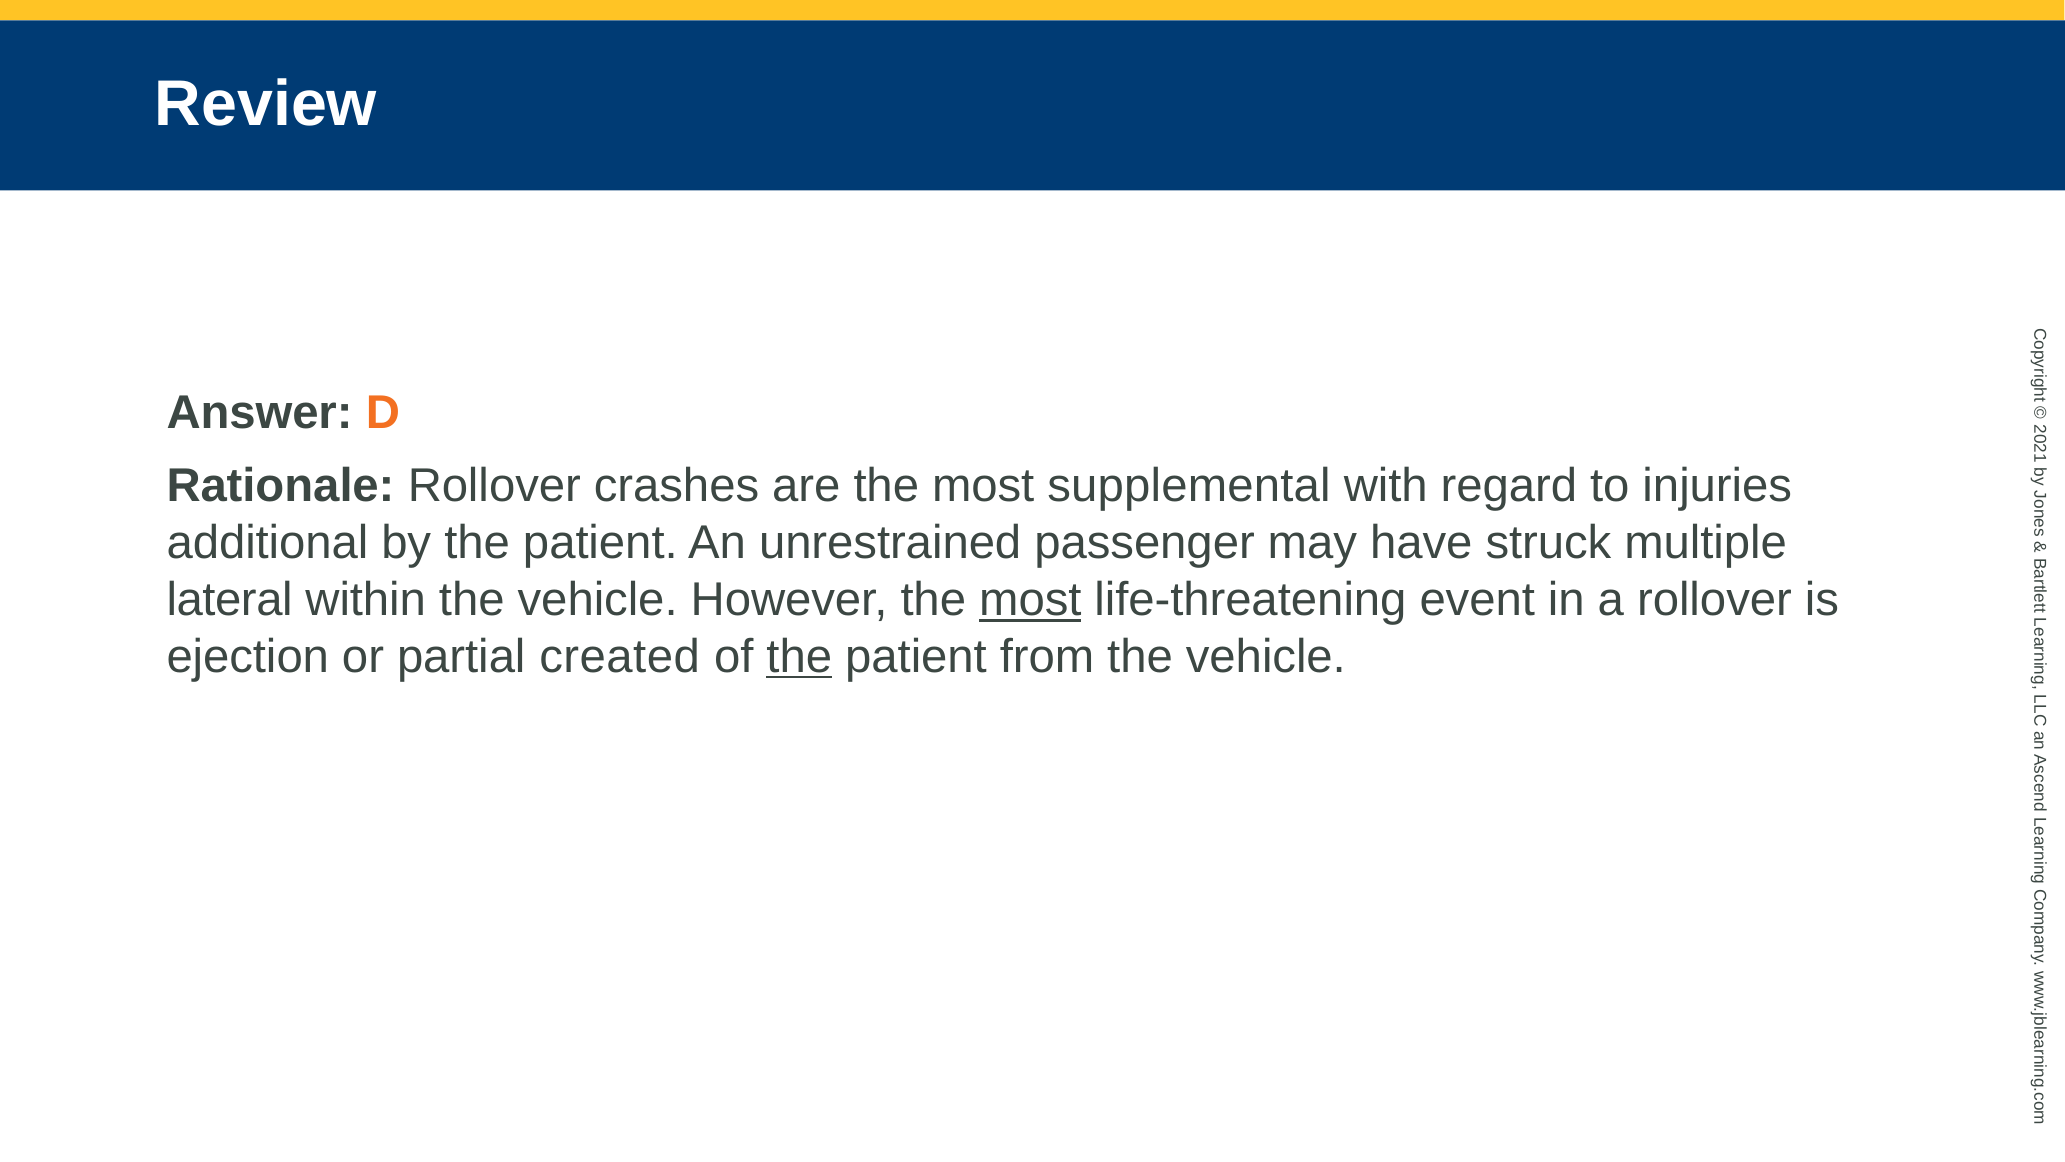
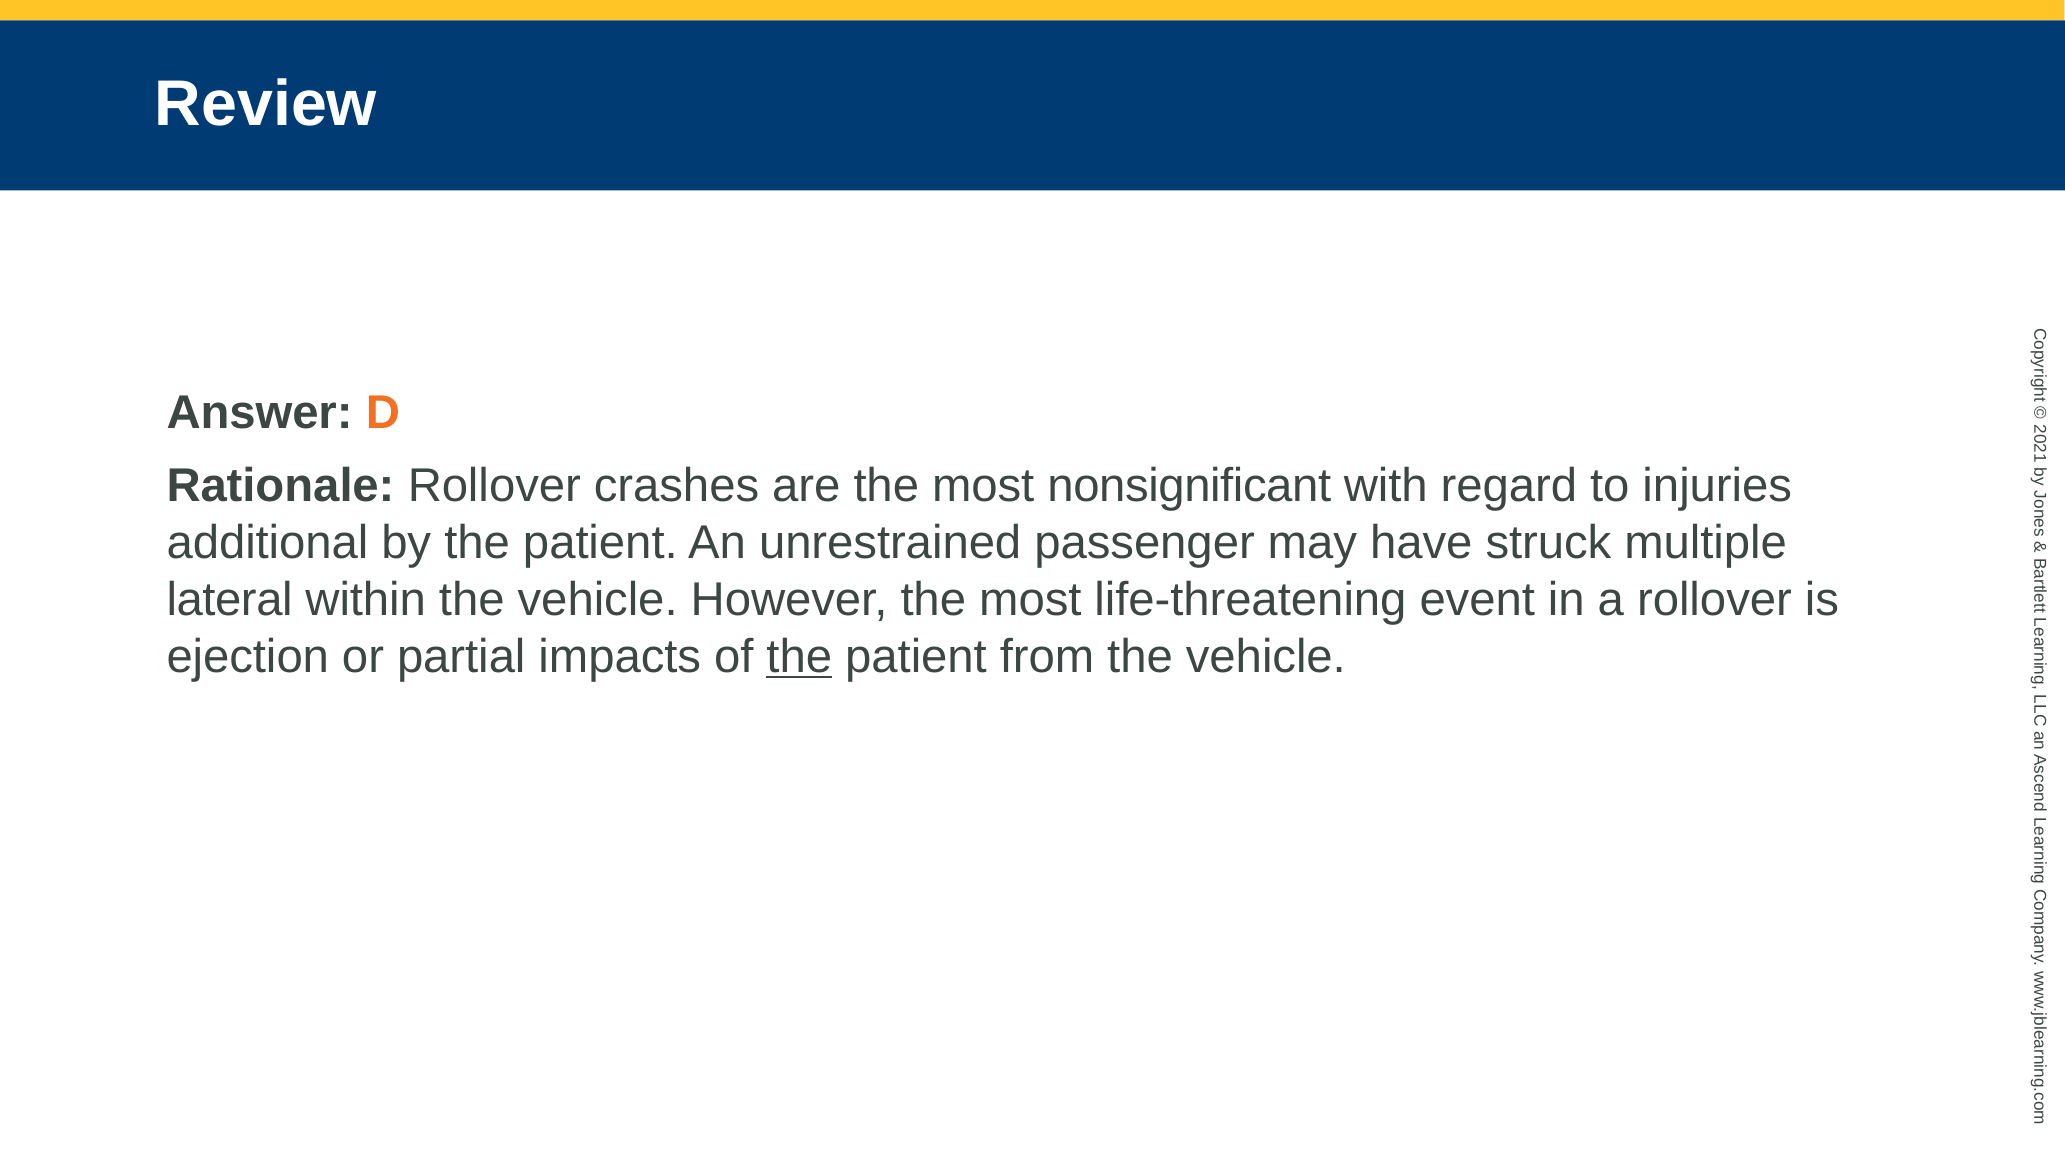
supplemental: supplemental -> nonsignificant (1189, 486)
most underline: present -> none (1030, 600)
created: created -> impacts (620, 656)
